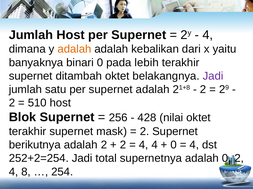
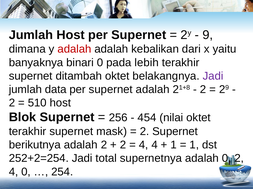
4: 4 -> 9 (208, 35)
adalah colour: orange -> red (74, 49)
satu: satu -> data (56, 90)
428: 428 -> 454 (147, 118)
0: 0 -> 1 (174, 145)
4: 4 -> 1 (194, 145)
4 8: 8 -> 0 (26, 172)
